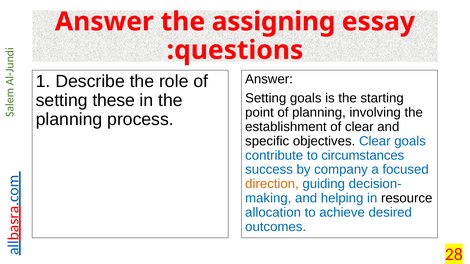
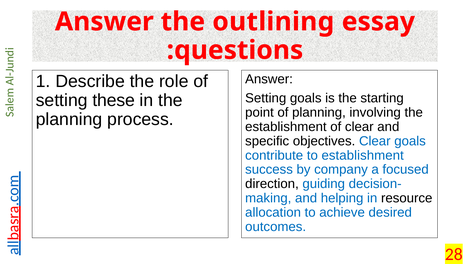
assigning: assigning -> outlining (273, 22)
to circumstances: circumstances -> establishment (363, 156)
direction colour: orange -> black (272, 184)
